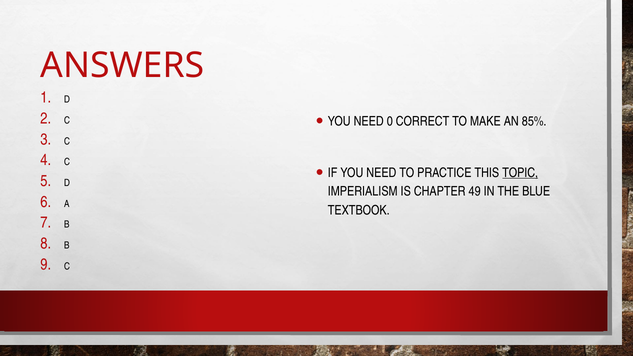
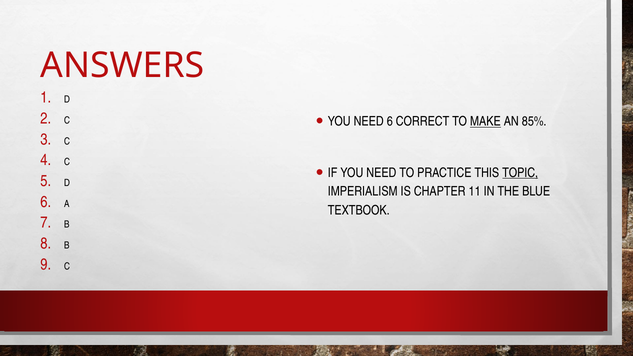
NEED 0: 0 -> 6 (390, 122)
MAKE underline: none -> present (485, 122)
49: 49 -> 11 (475, 192)
